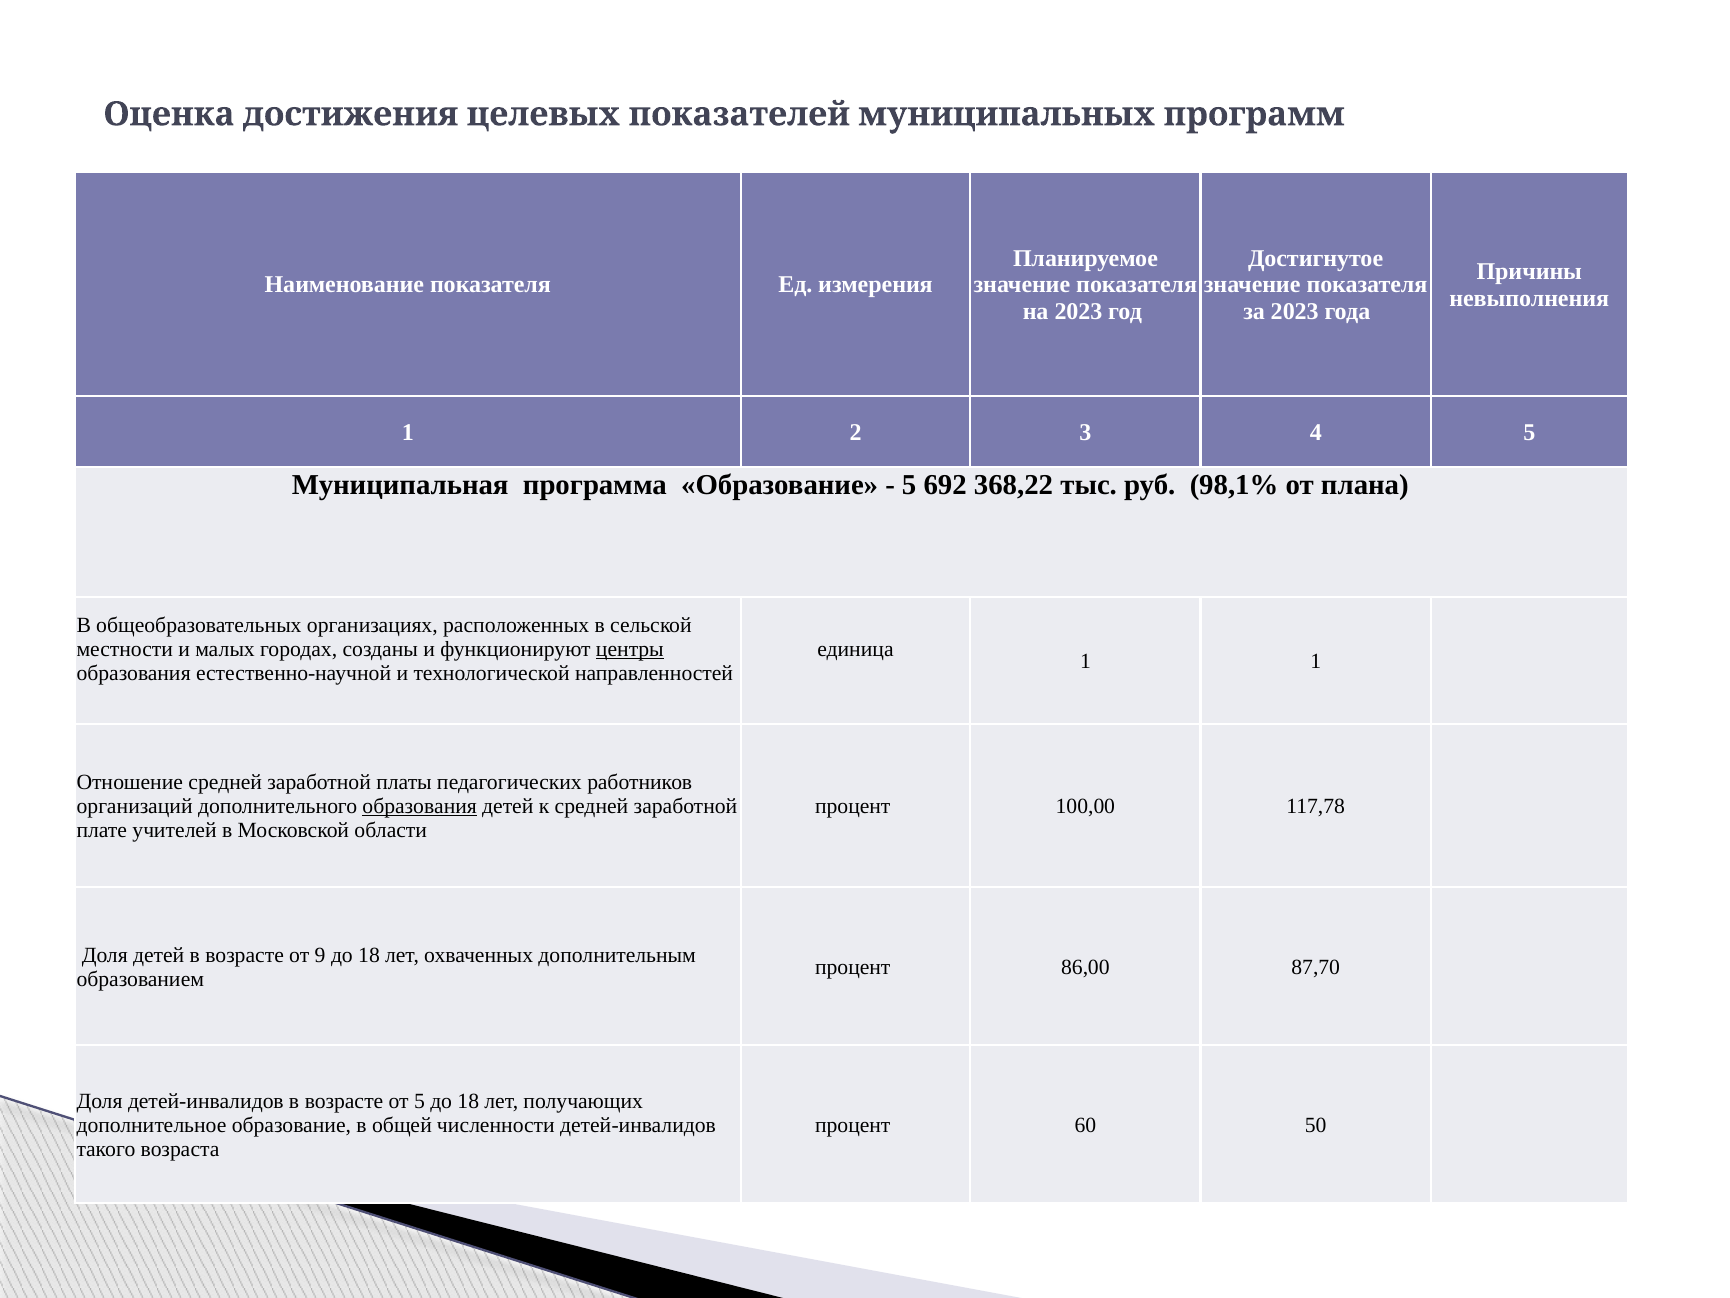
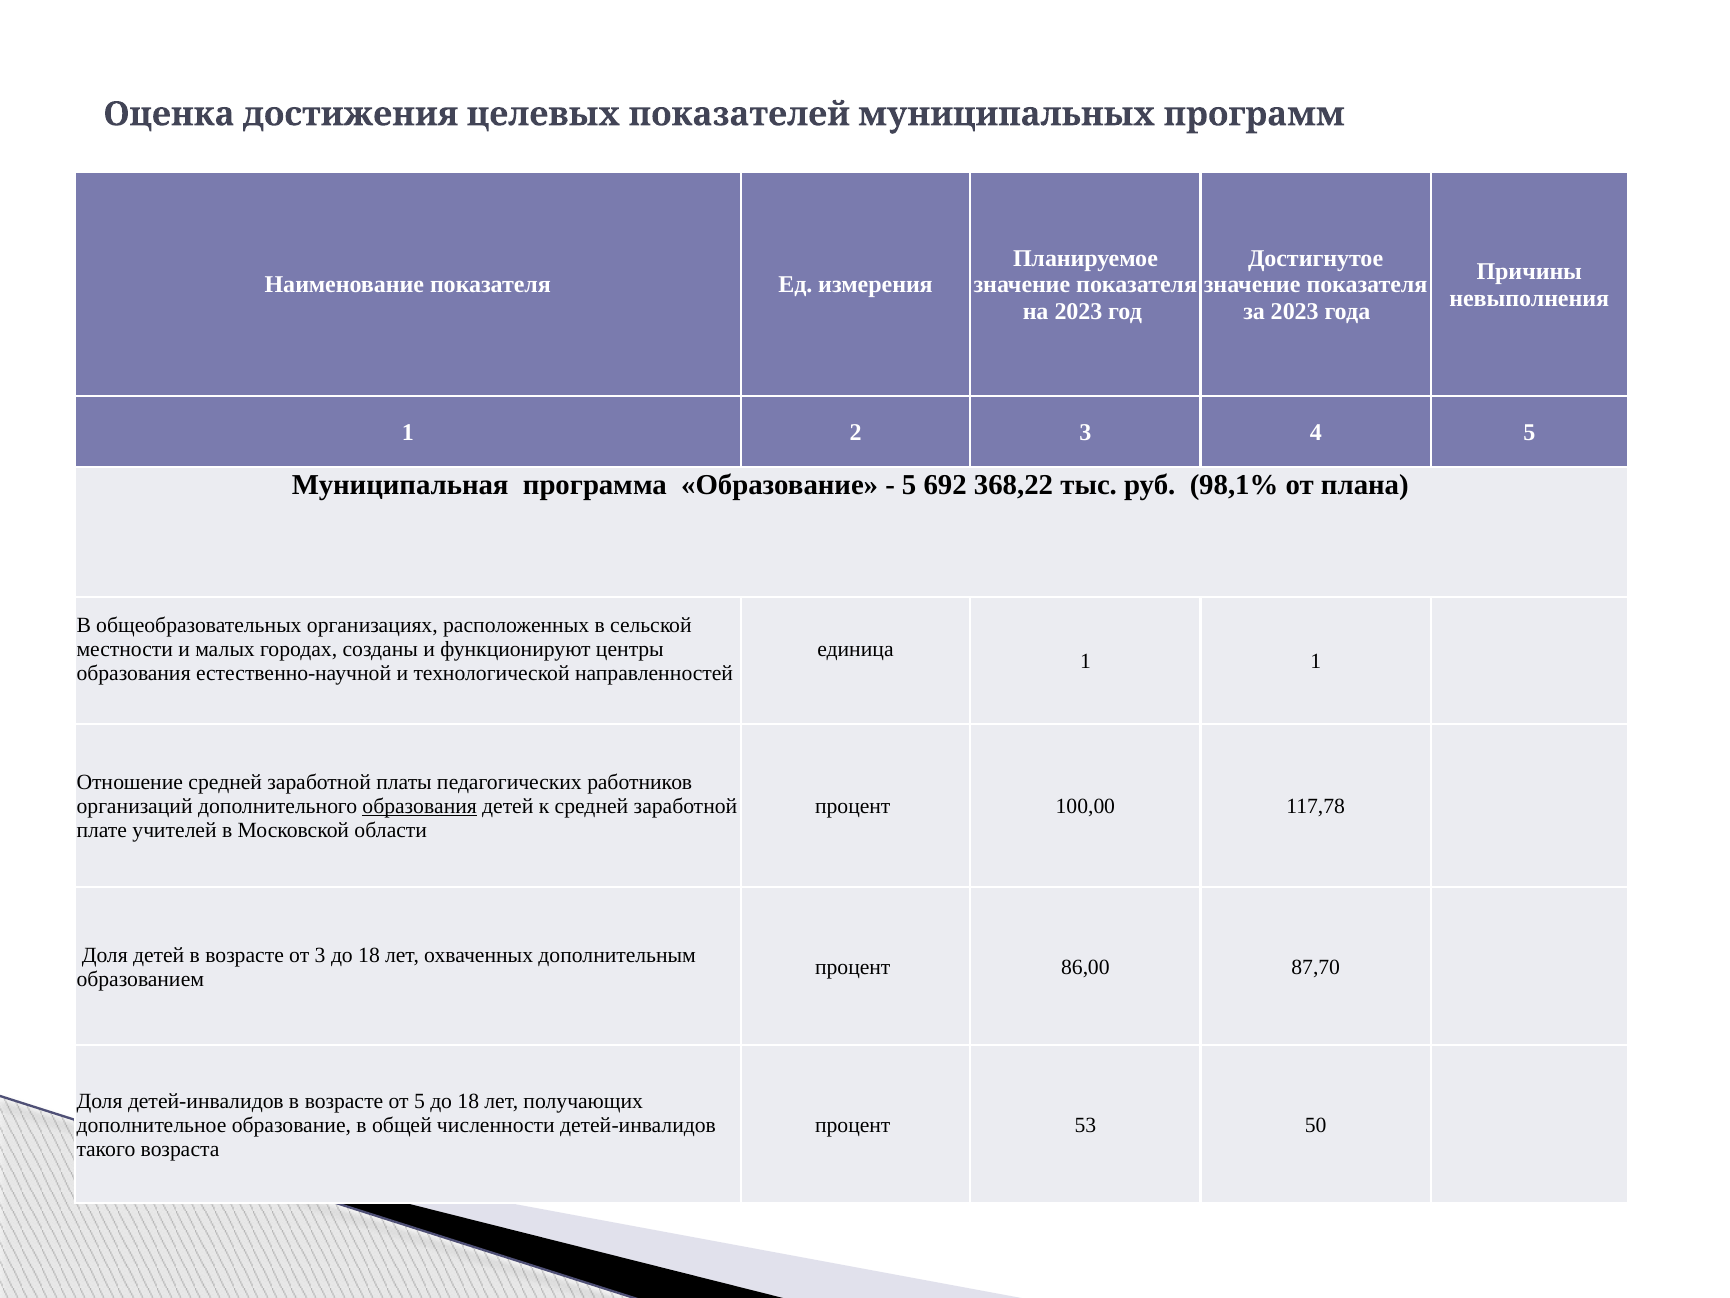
центры underline: present -> none (630, 649)
от 9: 9 -> 3 (320, 955)
60: 60 -> 53 (1085, 1125)
